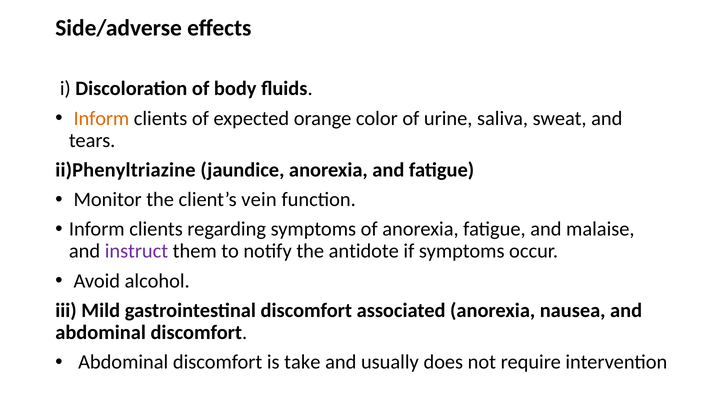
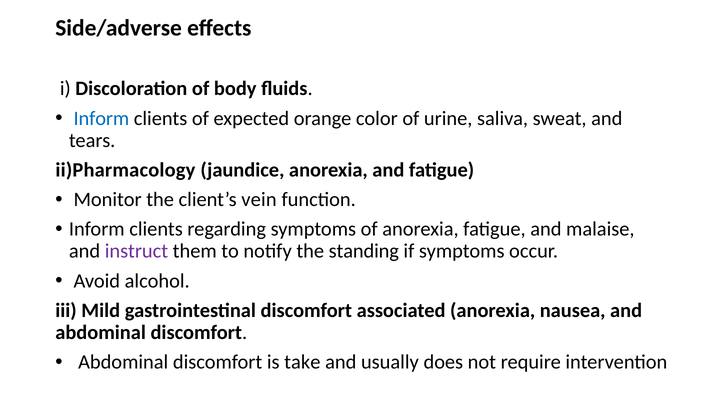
Inform colour: orange -> blue (101, 118)
ii)Phenyltriazine: ii)Phenyltriazine -> ii)Pharmacology (125, 170)
antidote: antidote -> standing (364, 251)
